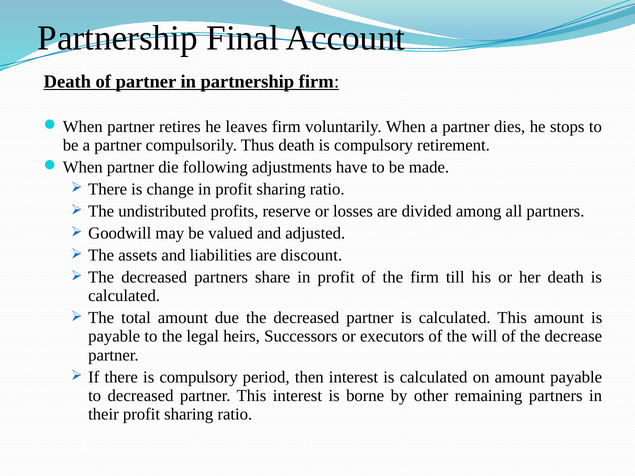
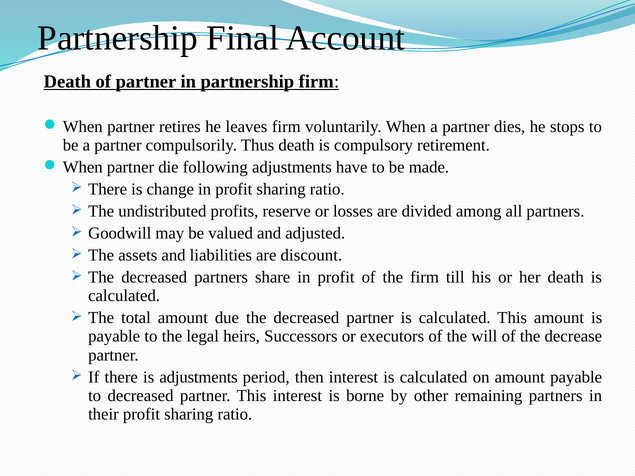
there is compulsory: compulsory -> adjustments (199, 377)
